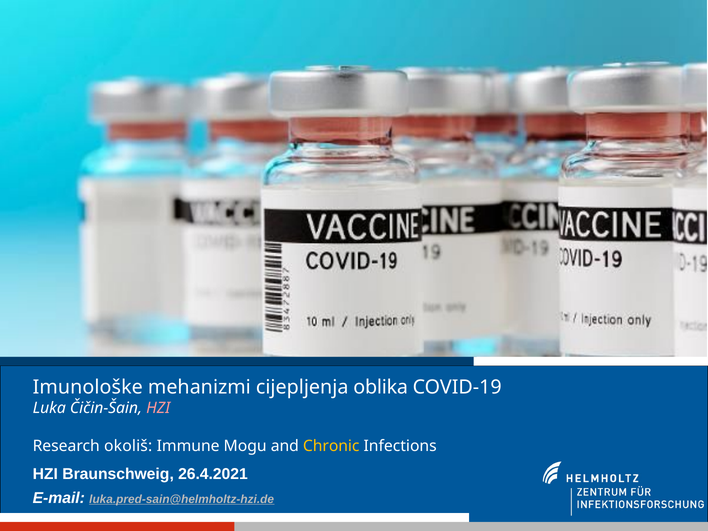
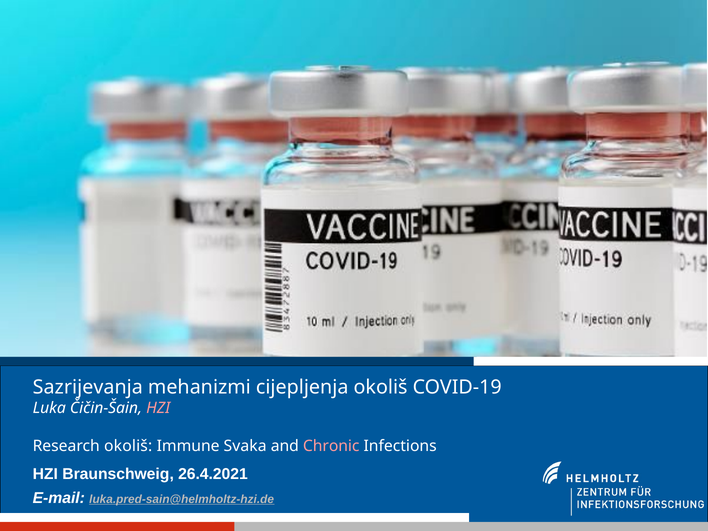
Imunološke: Imunološke -> Sazrijevanja (88, 387)
cijepljenja oblika: oblika -> okoliš (381, 387)
Mogu: Mogu -> Svaka (245, 446)
Chronic colour: yellow -> pink (331, 446)
